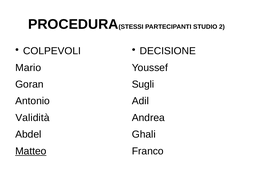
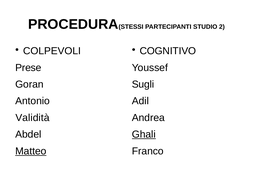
DECISIONE: DECISIONE -> COGNITIVO (168, 51)
Mario: Mario -> Prese (28, 68)
Ghali underline: none -> present (144, 135)
